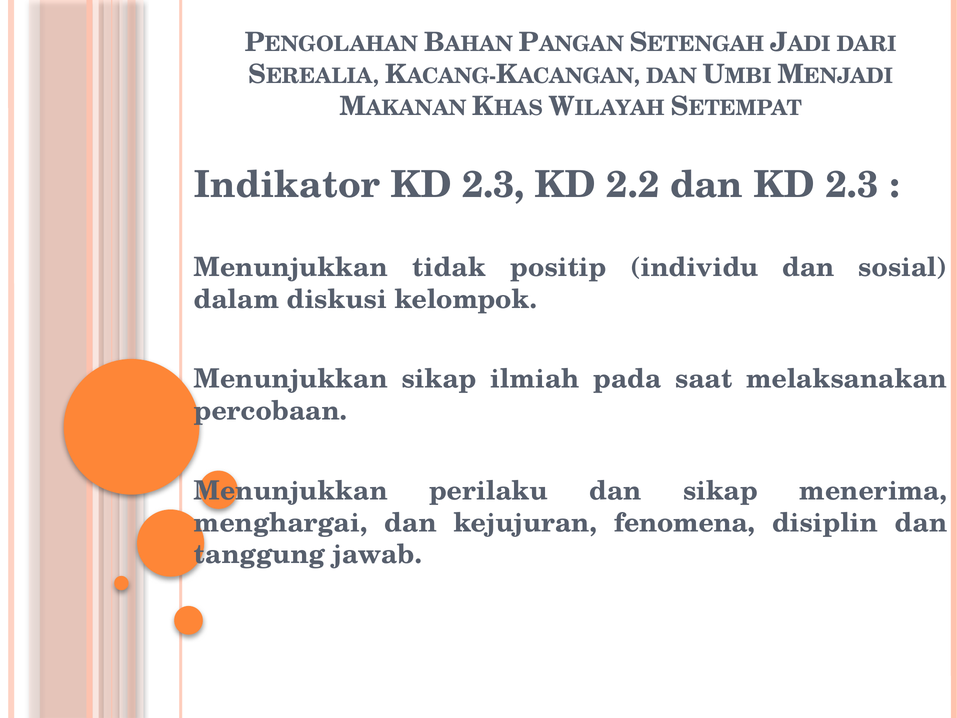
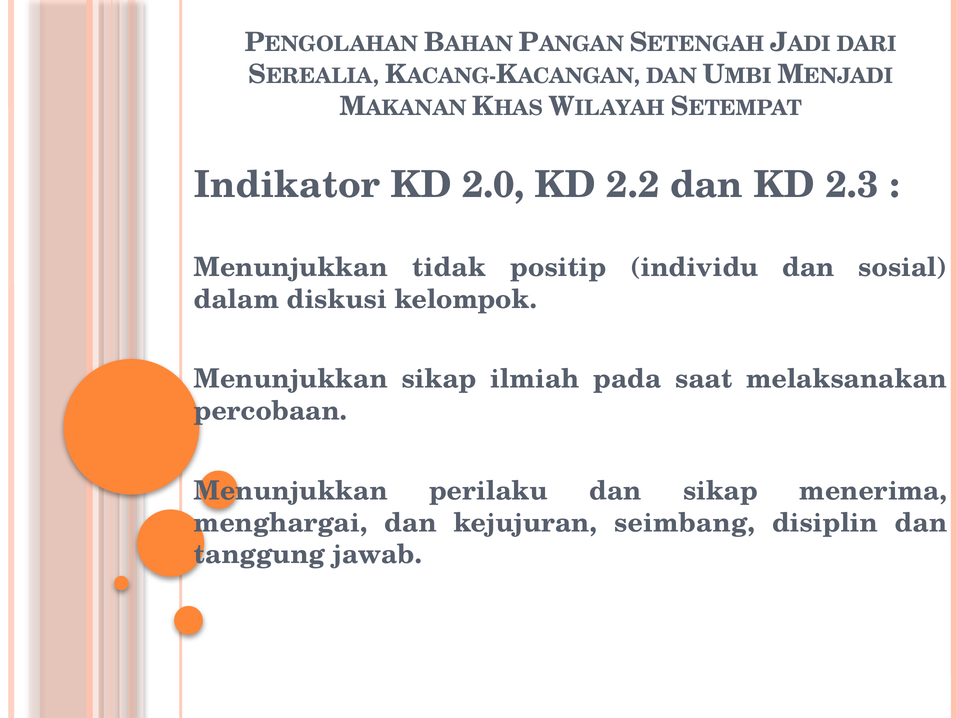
Indikator KD 2.3: 2.3 -> 2.0 (493, 185)
fenomena: fenomena -> seimbang (685, 523)
